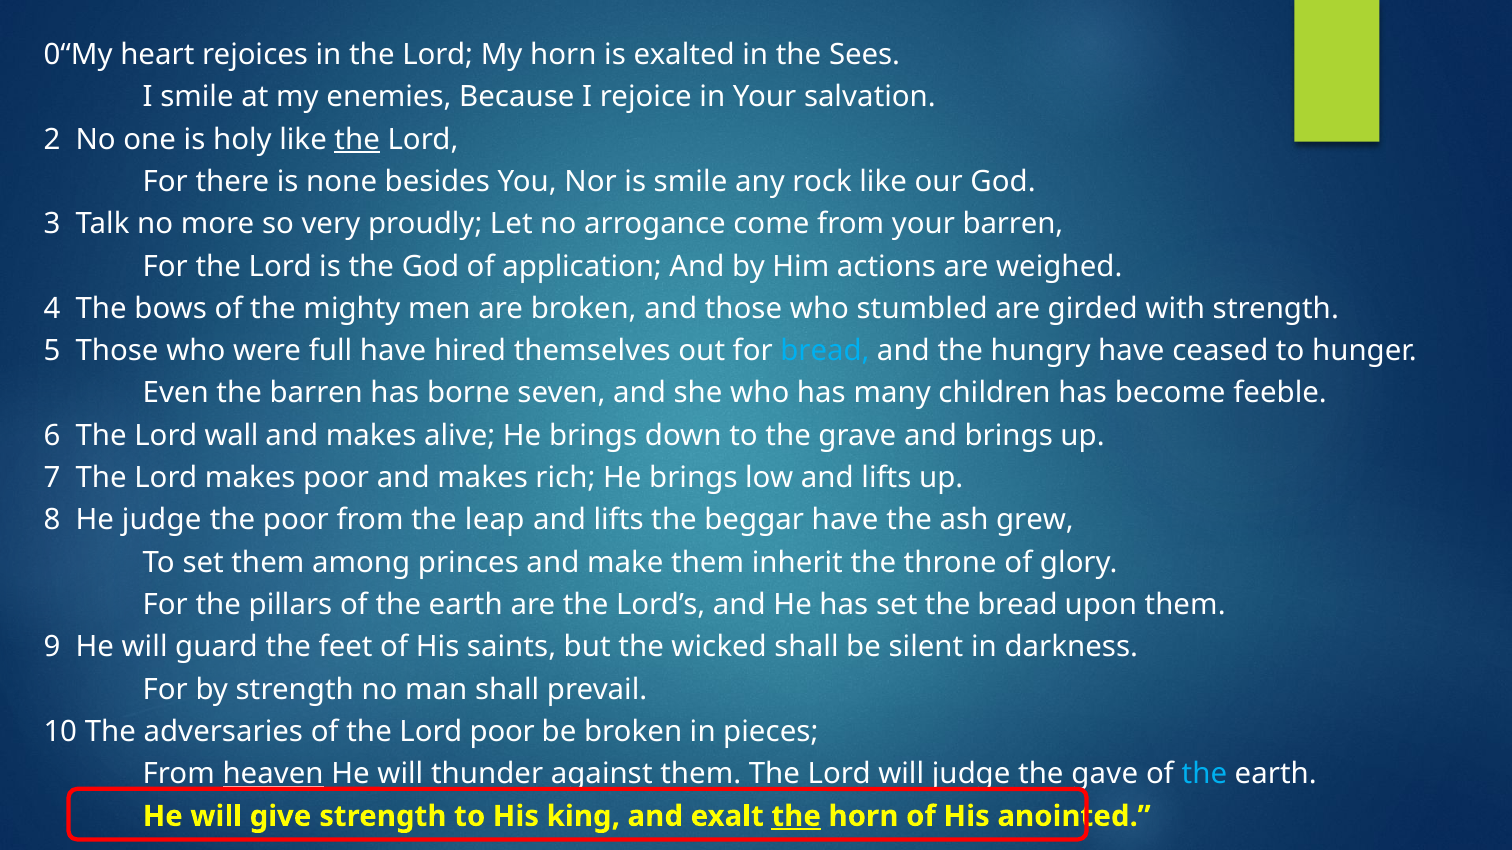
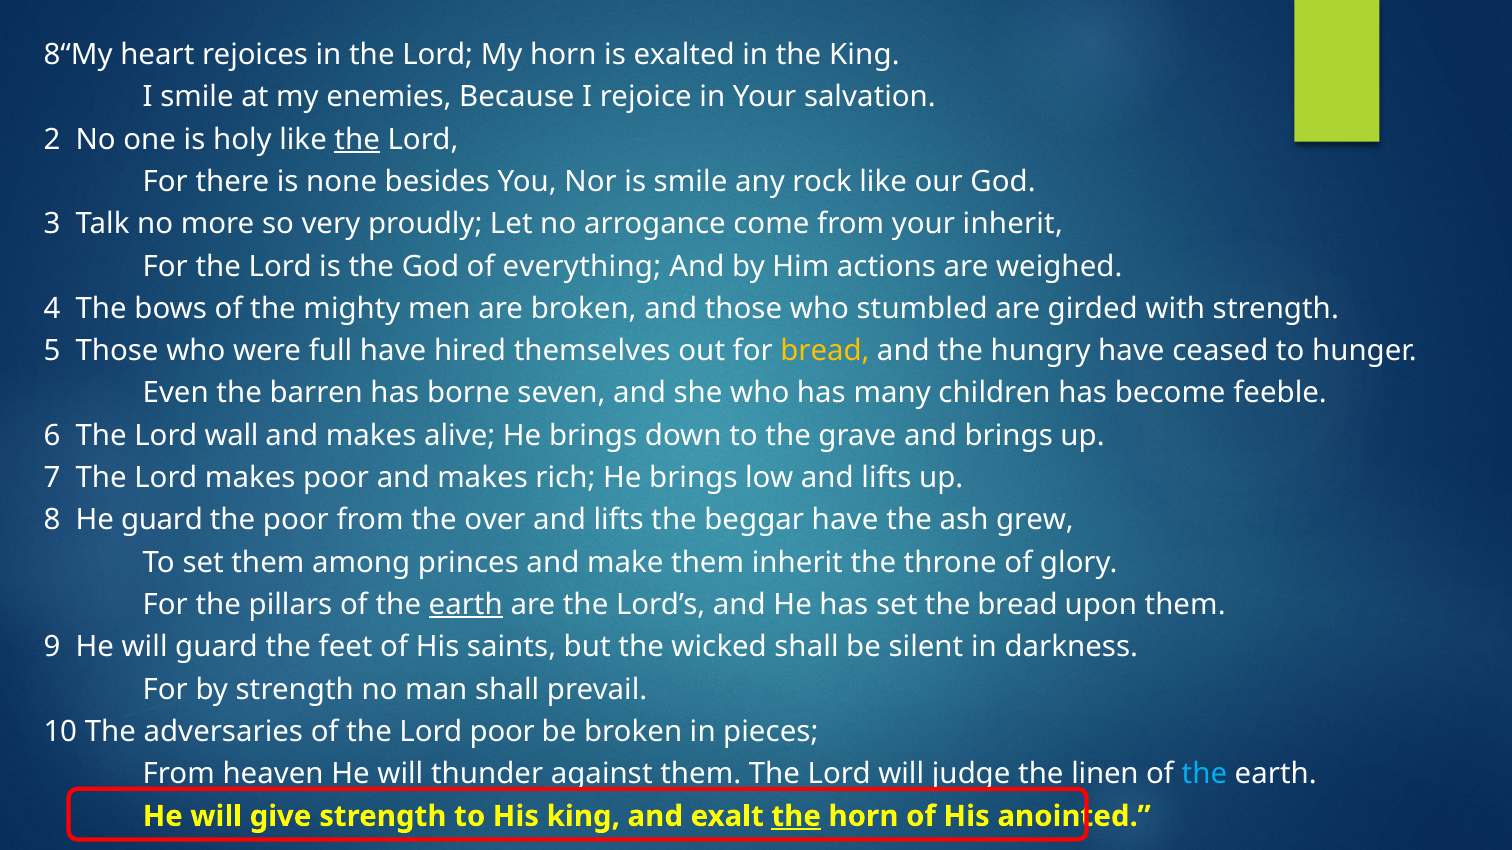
0“My: 0“My -> 8“My (78, 55)
the Sees: Sees -> King (864, 55)
your barren: barren -> inherit (1013, 224)
application: application -> everything (582, 267)
bread colour: light blue -> yellow (825, 351)
He judge: judge -> guard (162, 520)
leap: leap -> over (495, 520)
earth underline: none -> present (466, 605)
heaven underline: present -> none (273, 774)
gave: gave -> linen (1105, 774)
